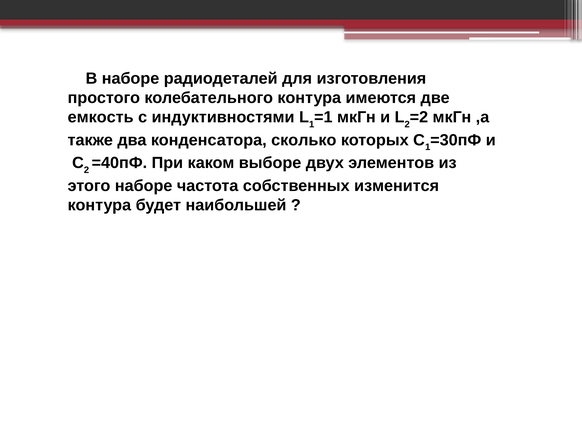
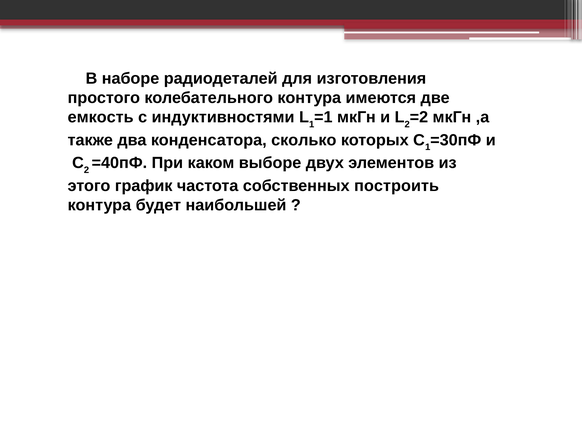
этого наборе: наборе -> график (144, 186)
изменится: изменится -> построить (397, 186)
